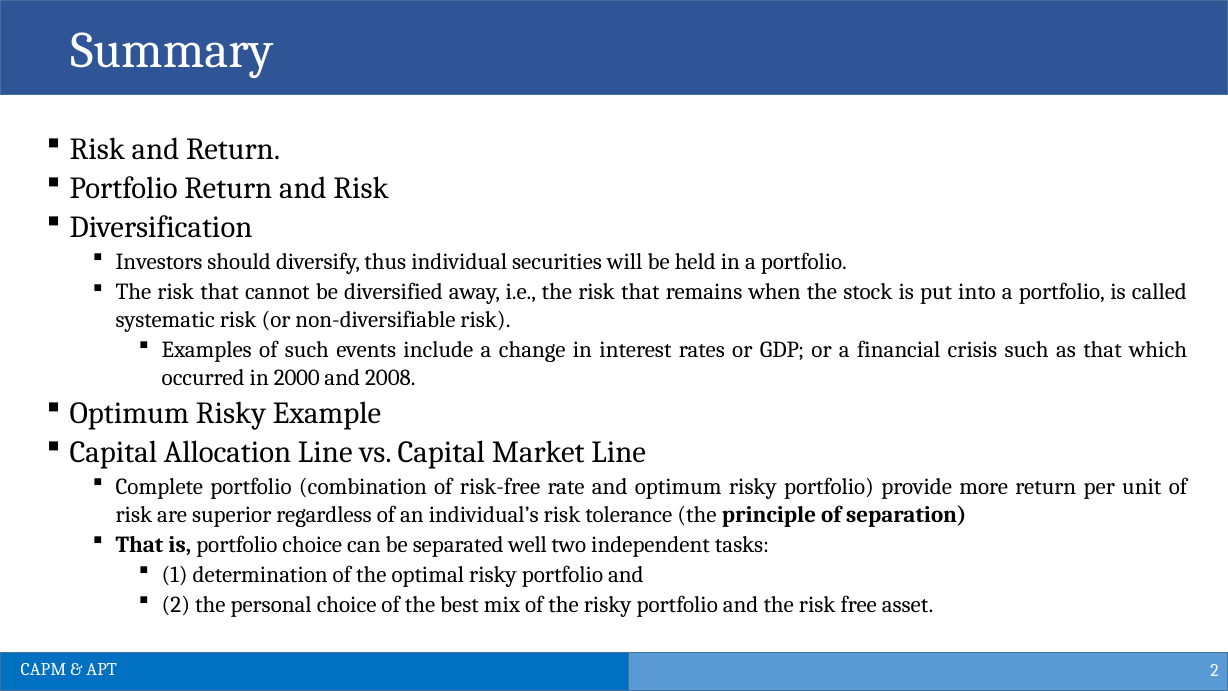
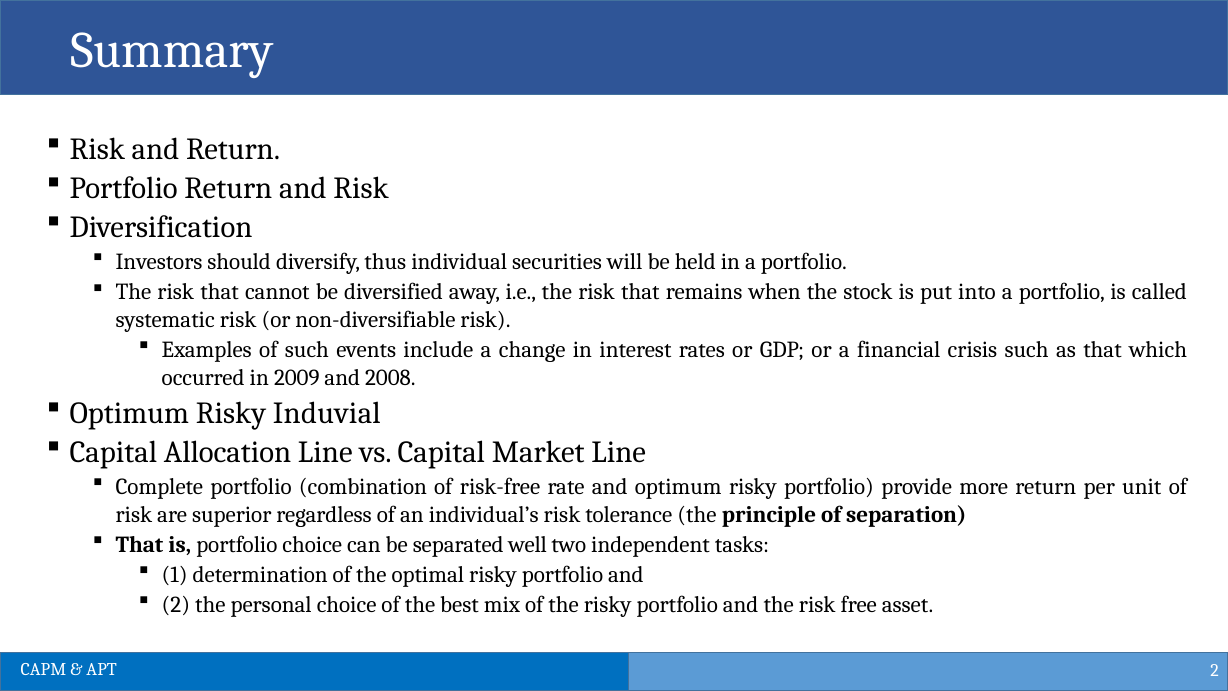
2000: 2000 -> 2009 (297, 378)
Example: Example -> Induvial (327, 413)
